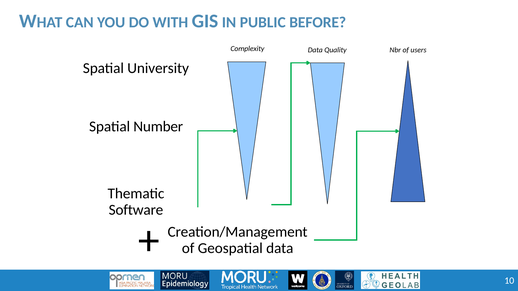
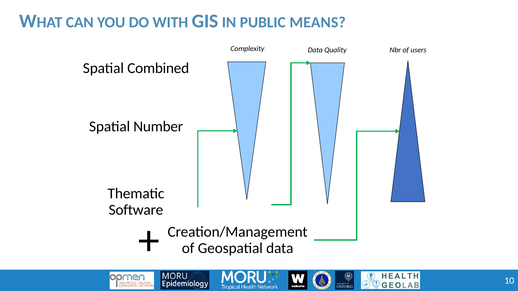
BEFORE: BEFORE -> MEANS (318, 22)
University: University -> Combined (158, 68)
